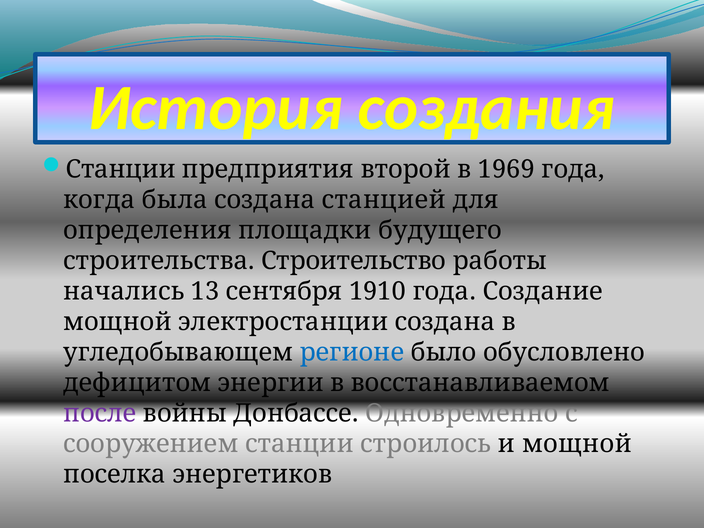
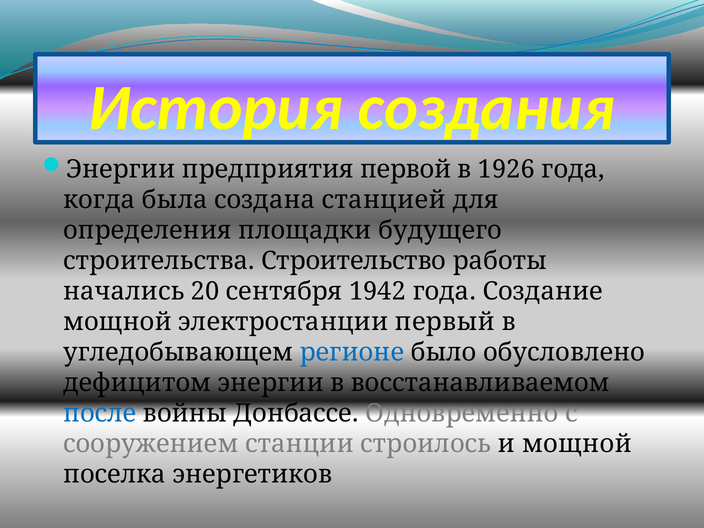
Станции: Станции -> Энергии (121, 169)
второй: второй -> первой (406, 169)
1969: 1969 -> 1926 (506, 169)
13: 13 -> 20 (205, 291)
1910: 1910 -> 1942 (377, 291)
электростанции создана: создана -> первый (445, 322)
после colour: purple -> blue (100, 413)
